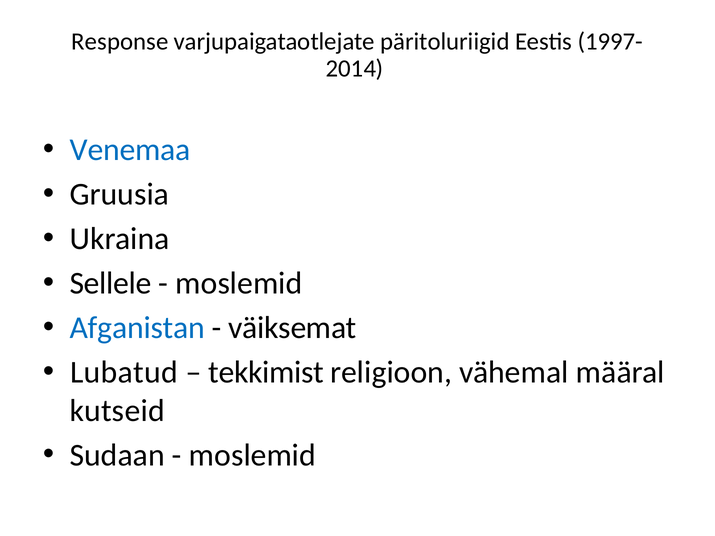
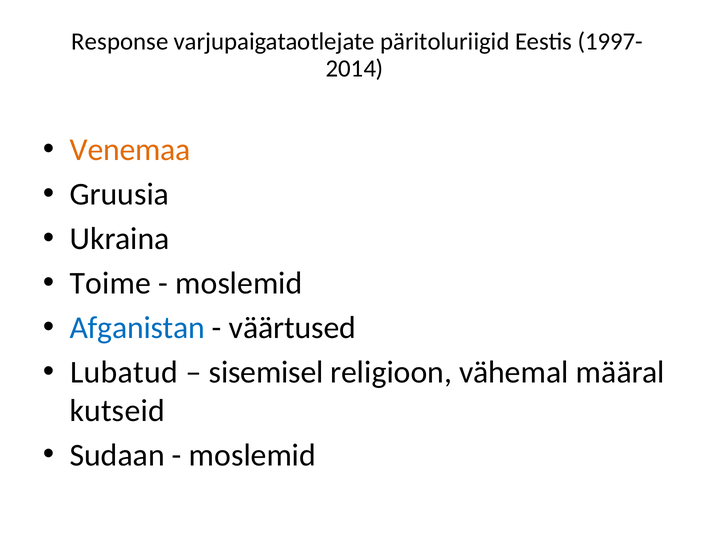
Venemaa colour: blue -> orange (130, 150)
Sellele: Sellele -> Toime (110, 284)
väiksemat: väiksemat -> väärtused (292, 328)
tekkimist: tekkimist -> sisemisel (266, 373)
